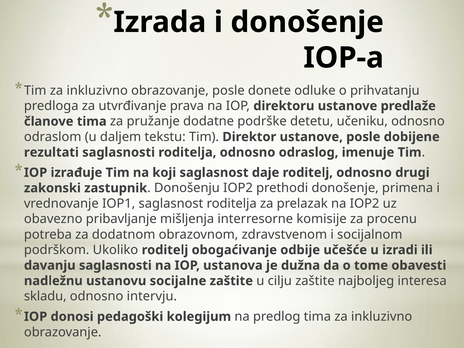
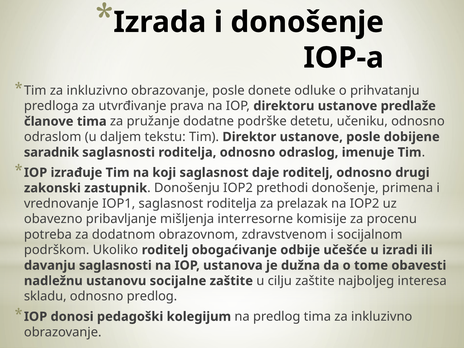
rezultati: rezultati -> saradnik (51, 152)
odnosno intervju: intervju -> predlog (152, 296)
